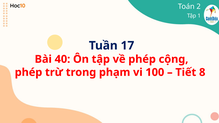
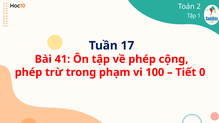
40: 40 -> 41 (62, 59)
8: 8 -> 0 (202, 72)
